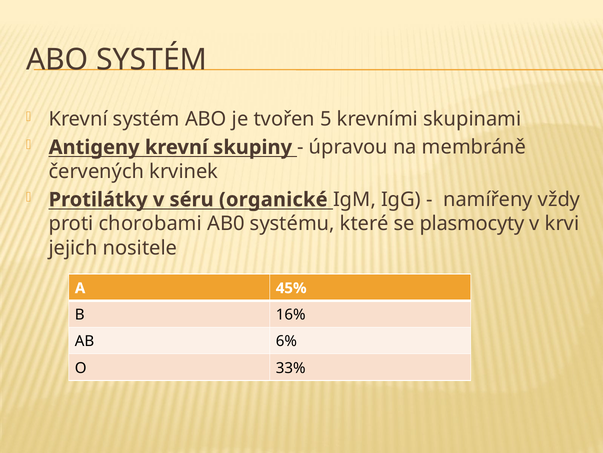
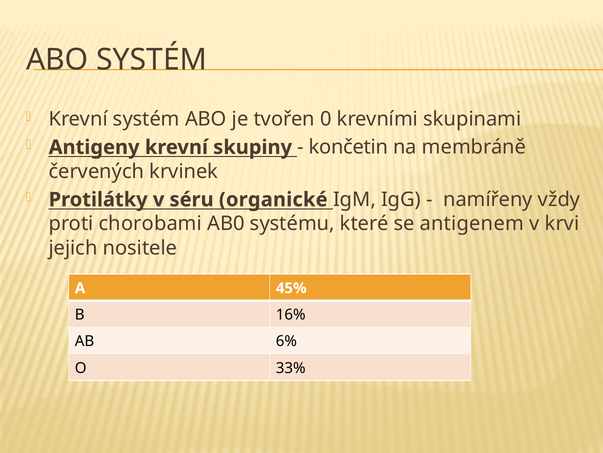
5: 5 -> 0 (326, 119)
úpravou: úpravou -> končetin (348, 147)
plasmocyty: plasmocyty -> antigenem (472, 223)
